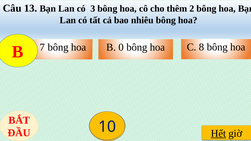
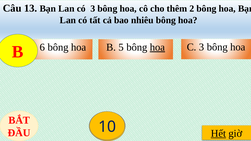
7: 7 -> 6 (42, 47)
0: 0 -> 5 (121, 47)
hoa underline: none -> present (157, 47)
C 8: 8 -> 3 (202, 47)
